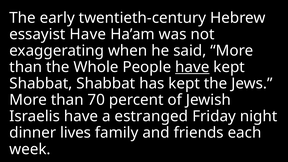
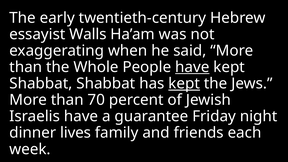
essayist Have: Have -> Walls (88, 34)
kept underline: none -> present (184, 84)
estranged: estranged -> guarantee (151, 116)
